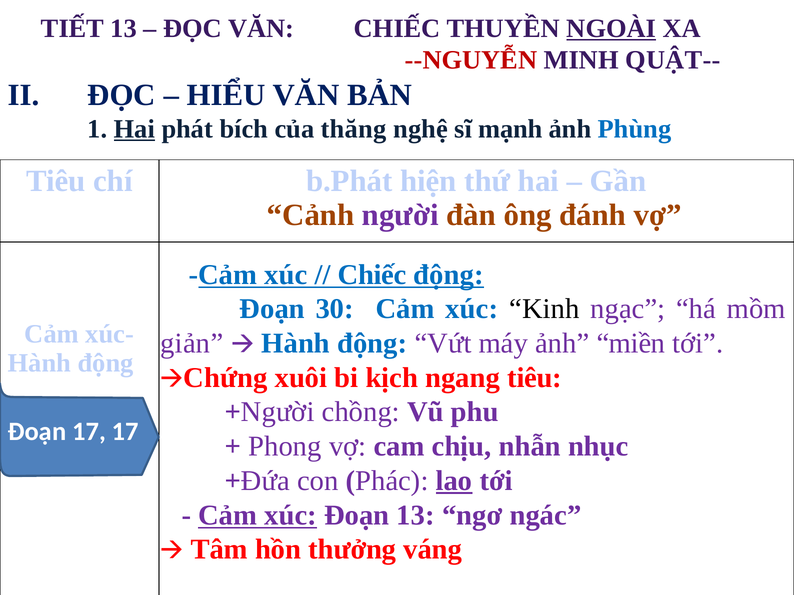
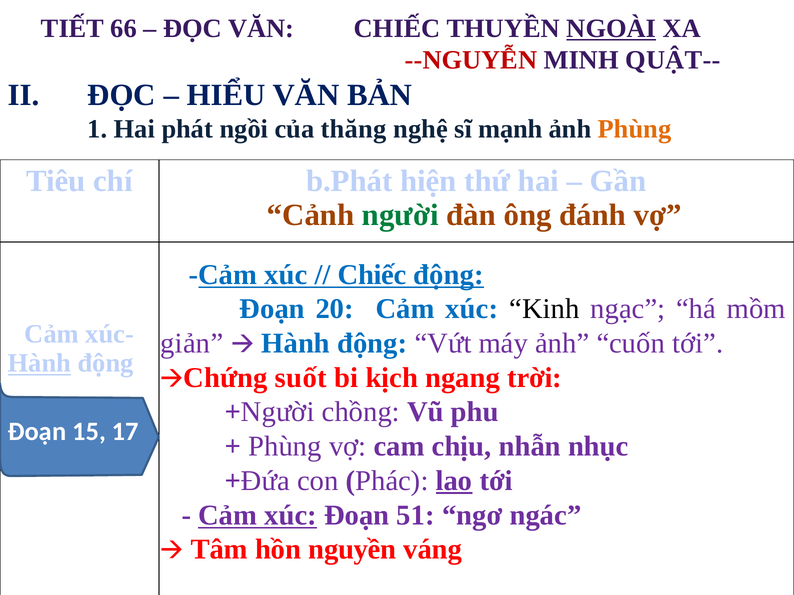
TIẾT 13: 13 -> 66 (124, 28)
Hai underline: present -> none (134, 129)
bích: bích -> ngồi (244, 129)
Phùng colour: blue -> orange (635, 129)
người colour: purple -> green (400, 215)
30: 30 -> 20 (335, 309)
miền: miền -> cuốn (631, 344)
Hành underline: none -> present (40, 364)
xuôi: xuôi -> suốt (301, 378)
ngang tiêu: tiêu -> trời (535, 378)
Đoạn 17: 17 -> 15 (89, 432)
Phong: Phong -> Phùng (285, 447)
Đoạn 13: 13 -> 51 (416, 515)
thưởng: thưởng -> nguyền (352, 550)
